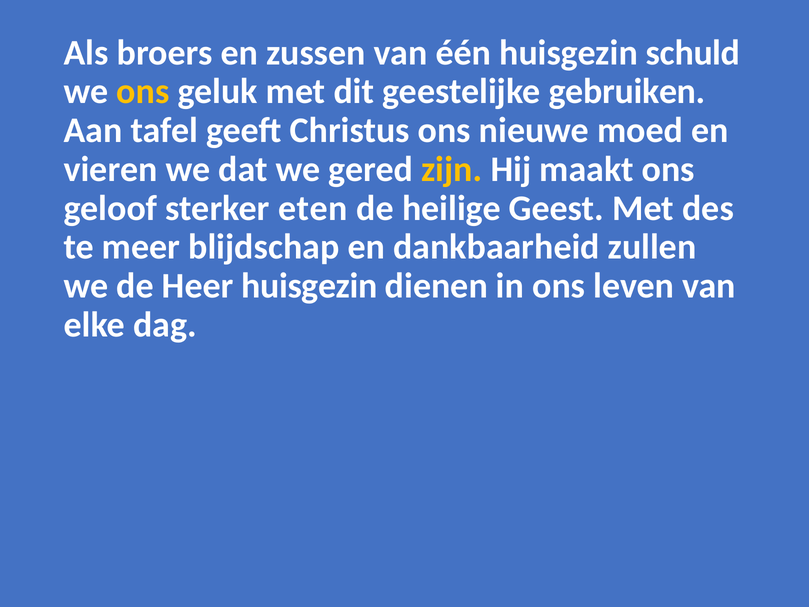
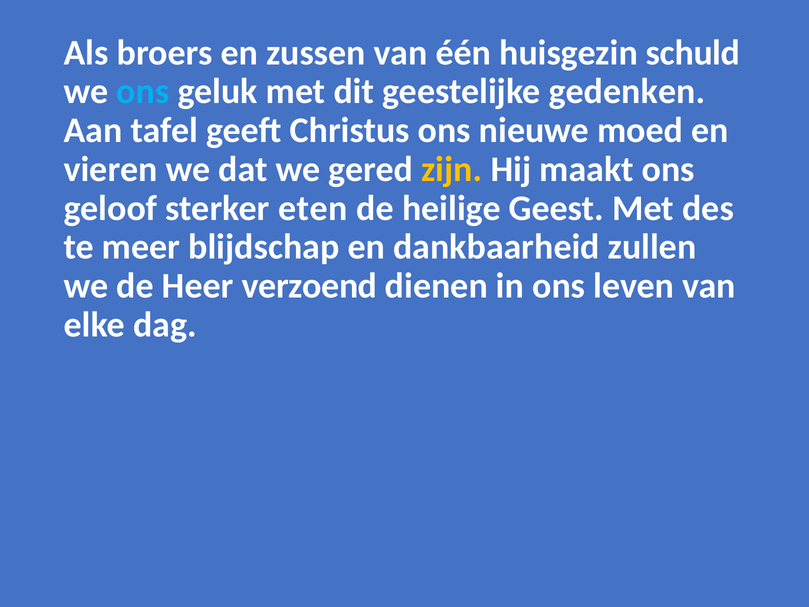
ons colour: yellow -> light blue (143, 92)
gebruiken: gebruiken -> gedenken (627, 92)
Heer huisgezin: huisgezin -> verzoend (309, 286)
